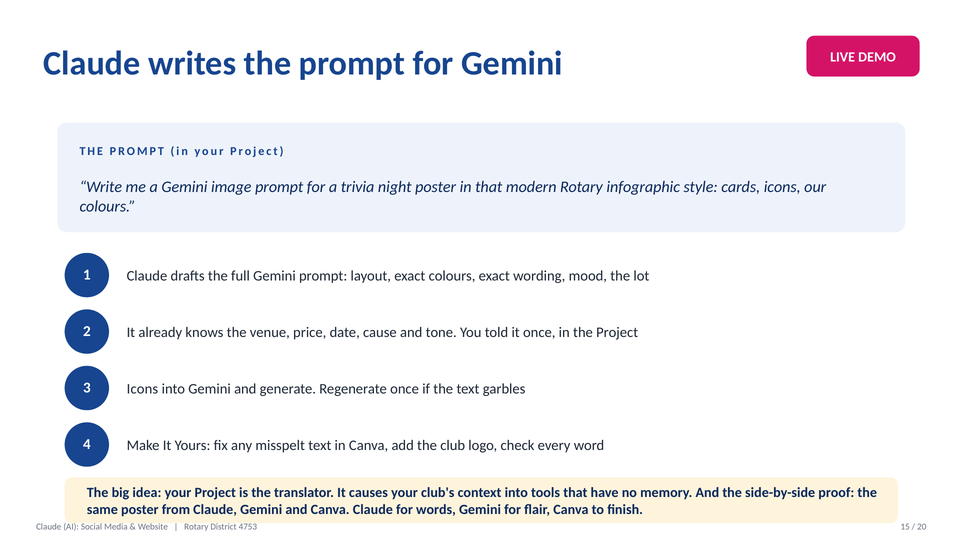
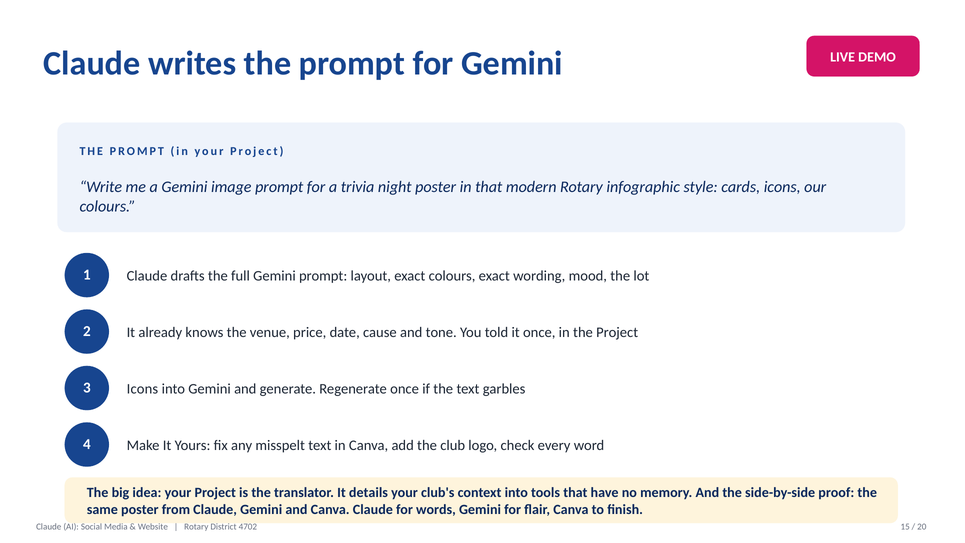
causes: causes -> details (368, 493)
4753: 4753 -> 4702 (248, 527)
